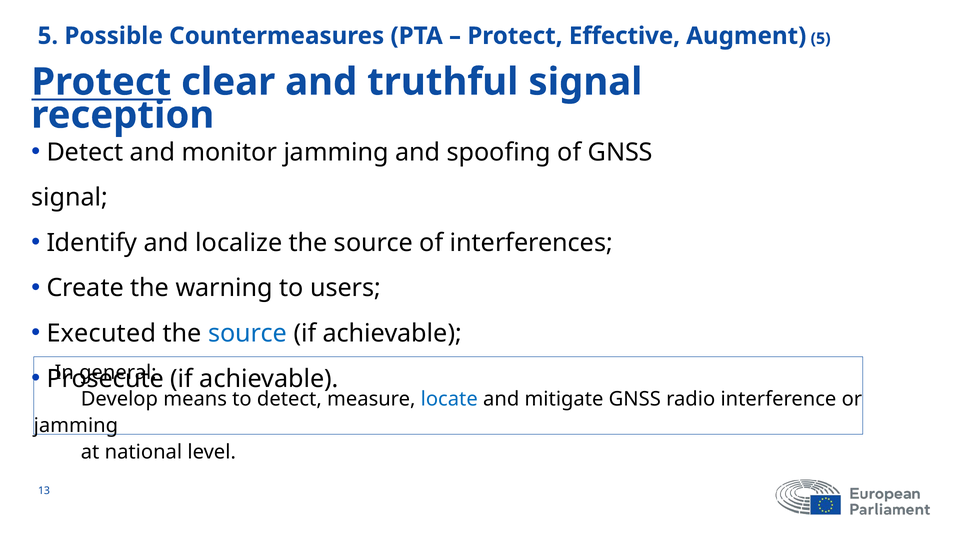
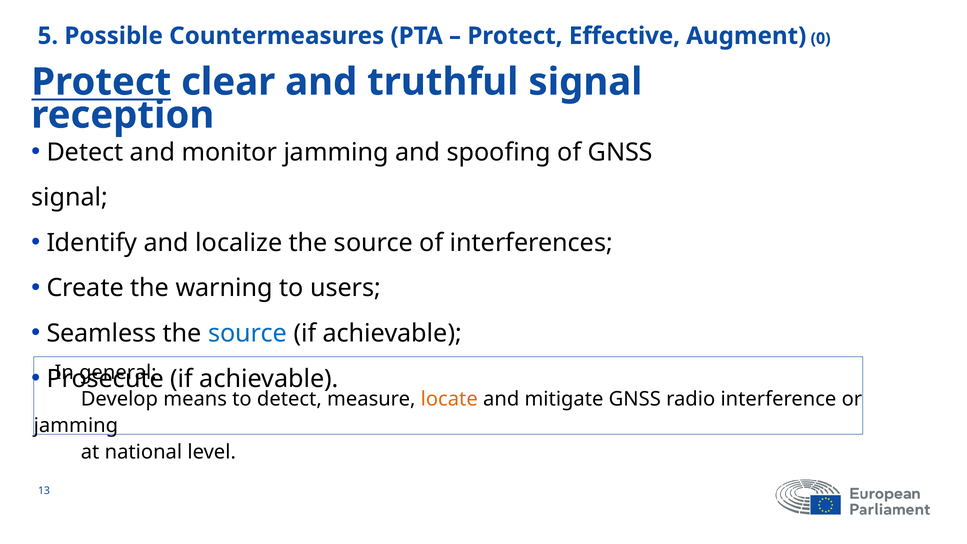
Augment 5: 5 -> 0 (821, 39)
Executed: Executed -> Seamless (101, 333)
locate colour: blue -> orange (449, 399)
